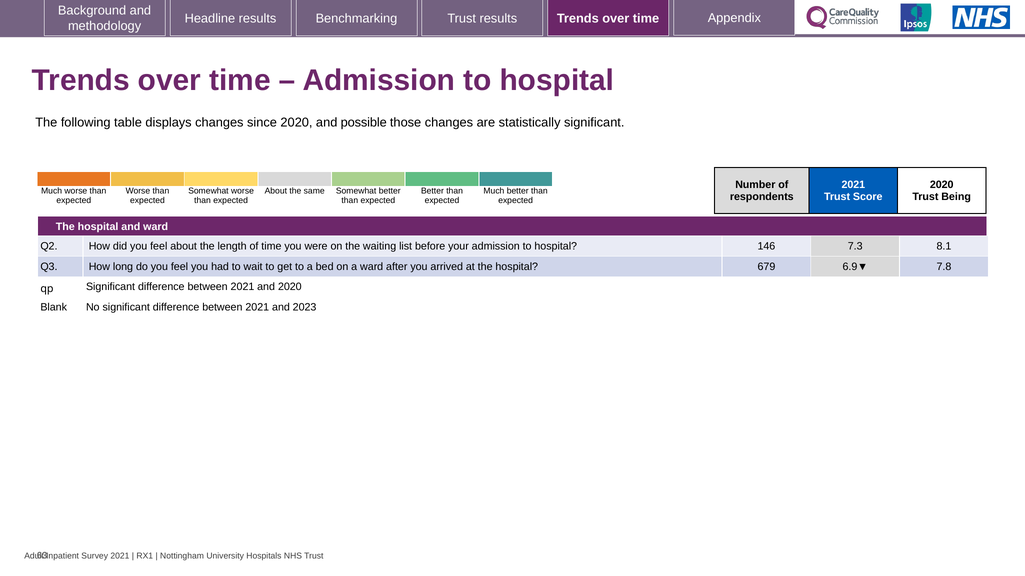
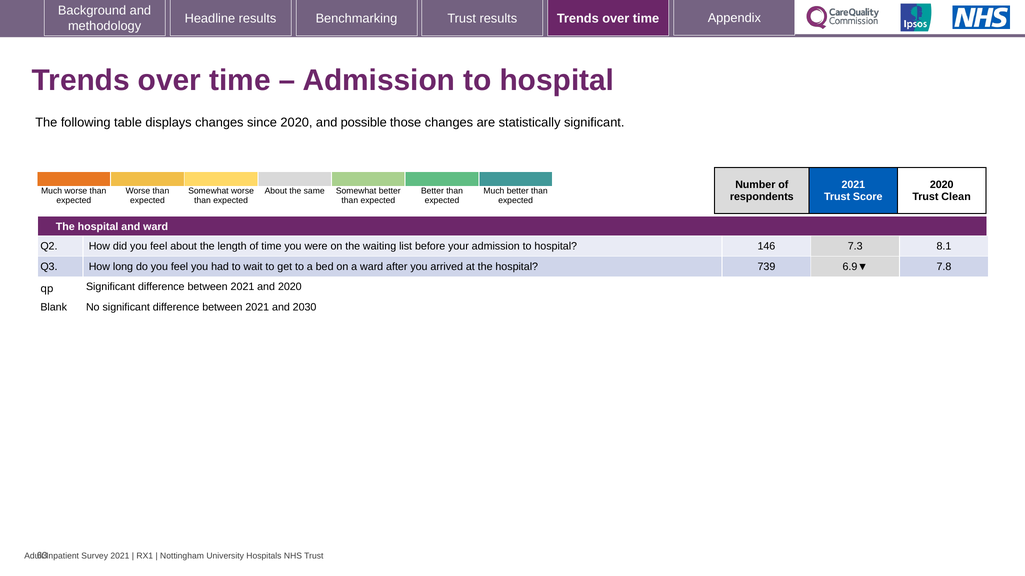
Being: Being -> Clean (956, 197)
679: 679 -> 739 (766, 267)
2023: 2023 -> 2030 (305, 308)
